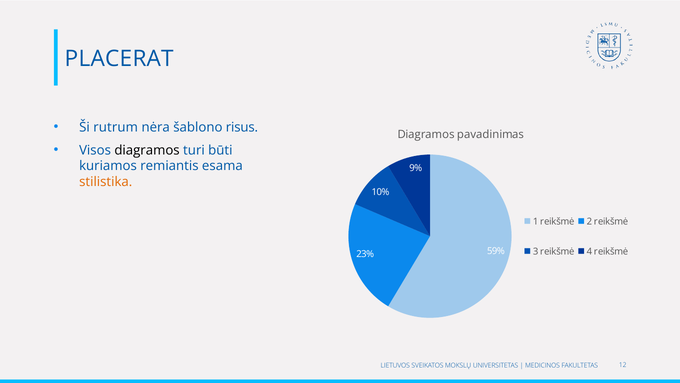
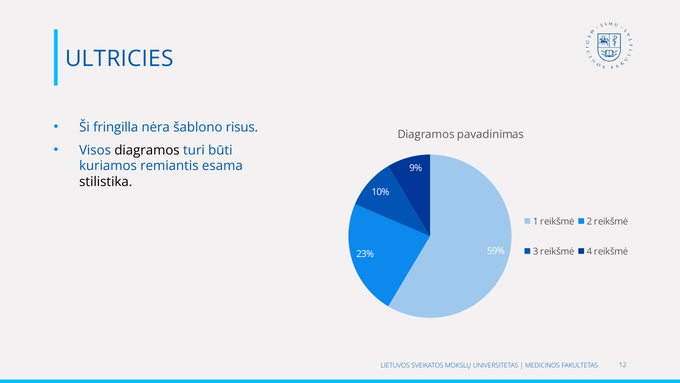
PLACERAT: PLACERAT -> ULTRICIES (119, 59)
rutrum: rutrum -> fringilla (116, 127)
stilistika colour: orange -> black (106, 182)
